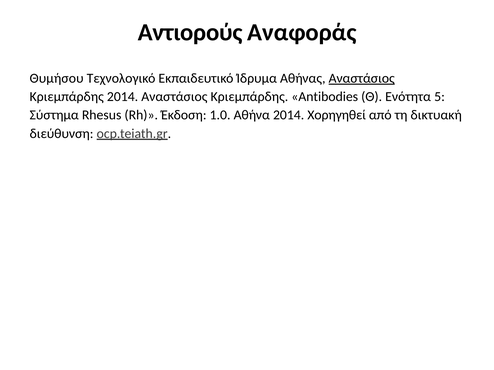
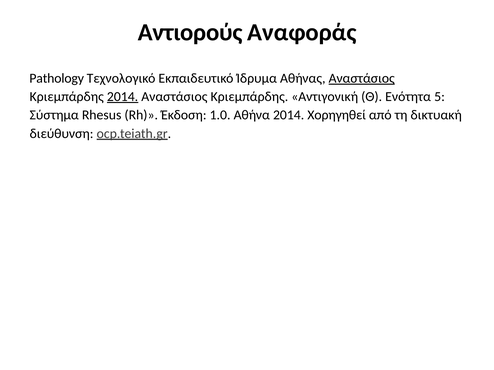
Θυμήσου: Θυμήσου -> Pathology (57, 78)
2014 underline: none -> present (123, 97)
Antibodies: Antibodies -> Αντιγονική (325, 97)
